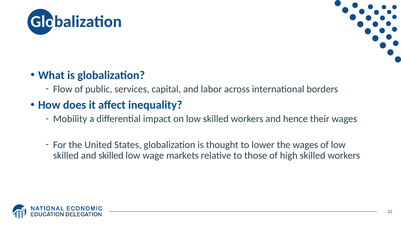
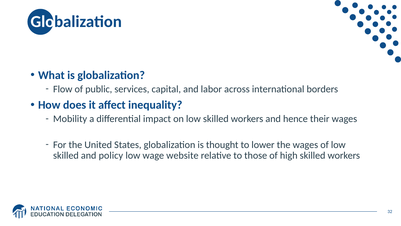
and skilled: skilled -> policy (111, 155)
markets: markets -> website (182, 155)
